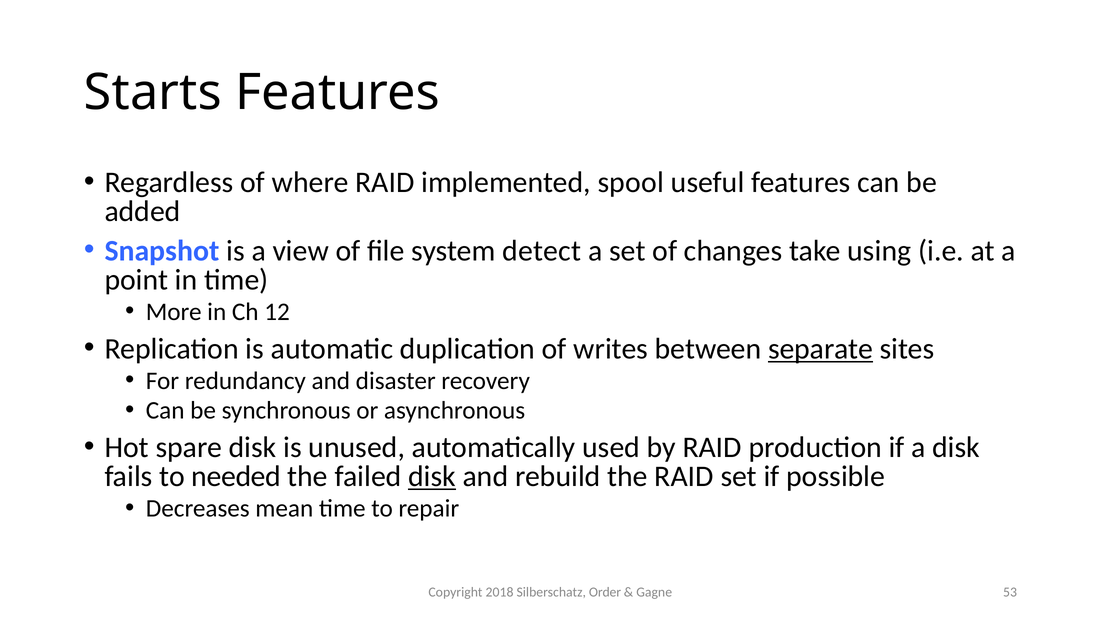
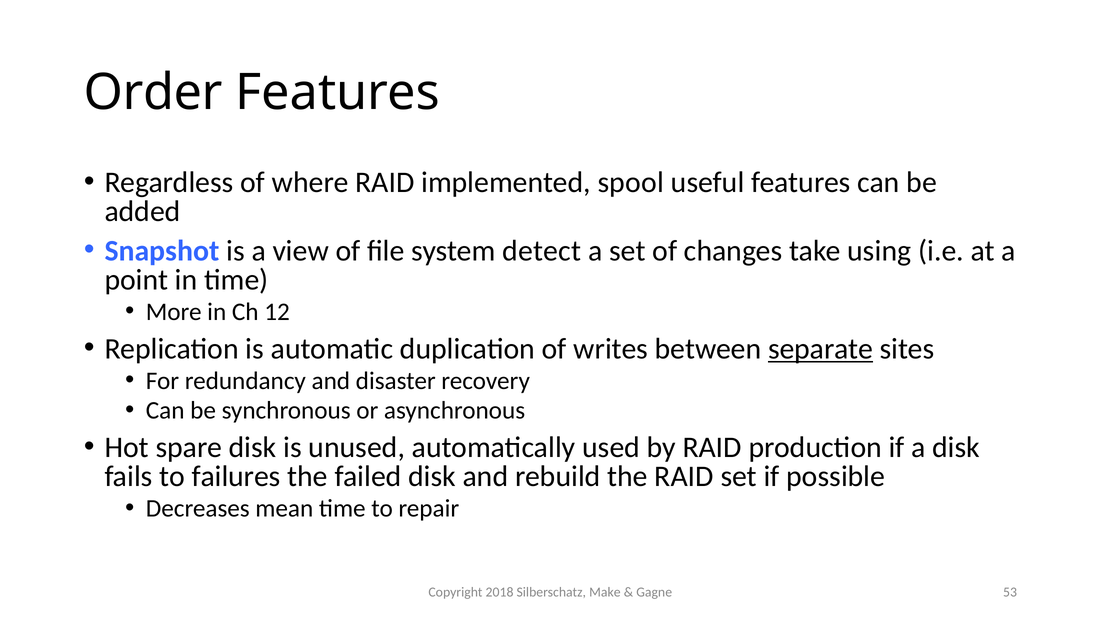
Starts: Starts -> Order (153, 93)
needed: needed -> failures (236, 476)
disk underline: present -> none (432, 476)
Order: Order -> Make (605, 591)
